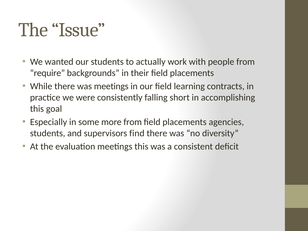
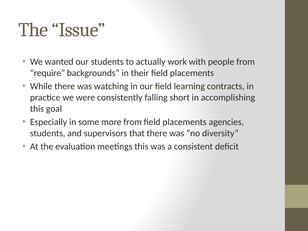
was meetings: meetings -> watching (111, 86)
find: find -> that (137, 133)
